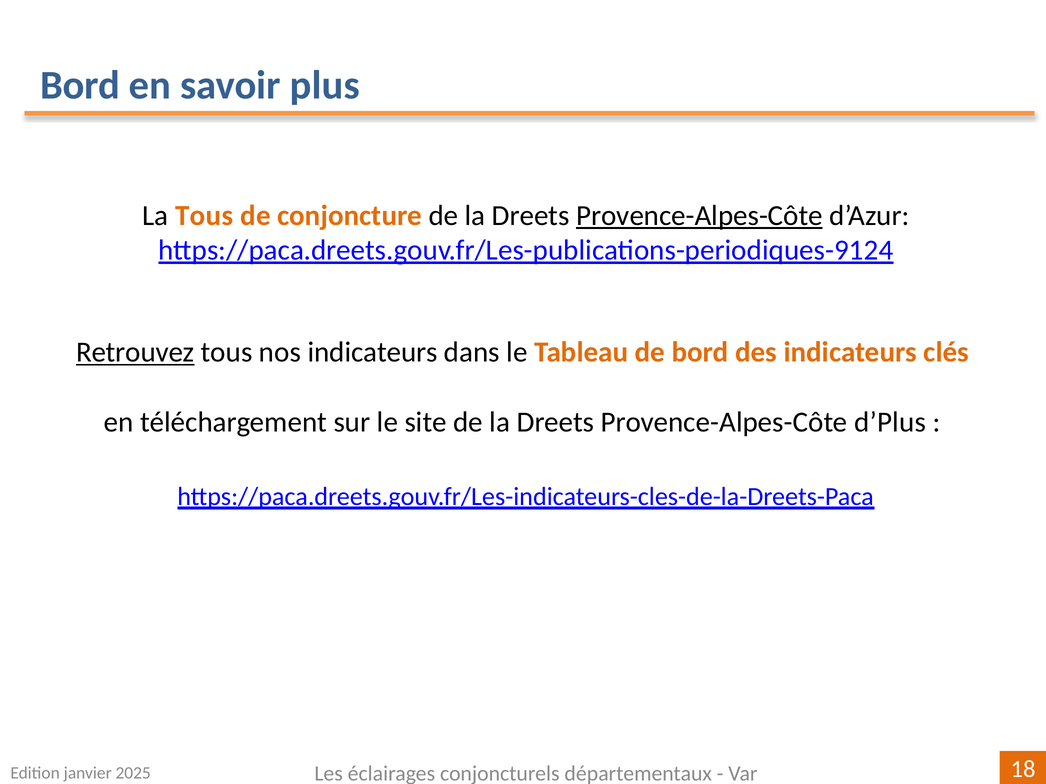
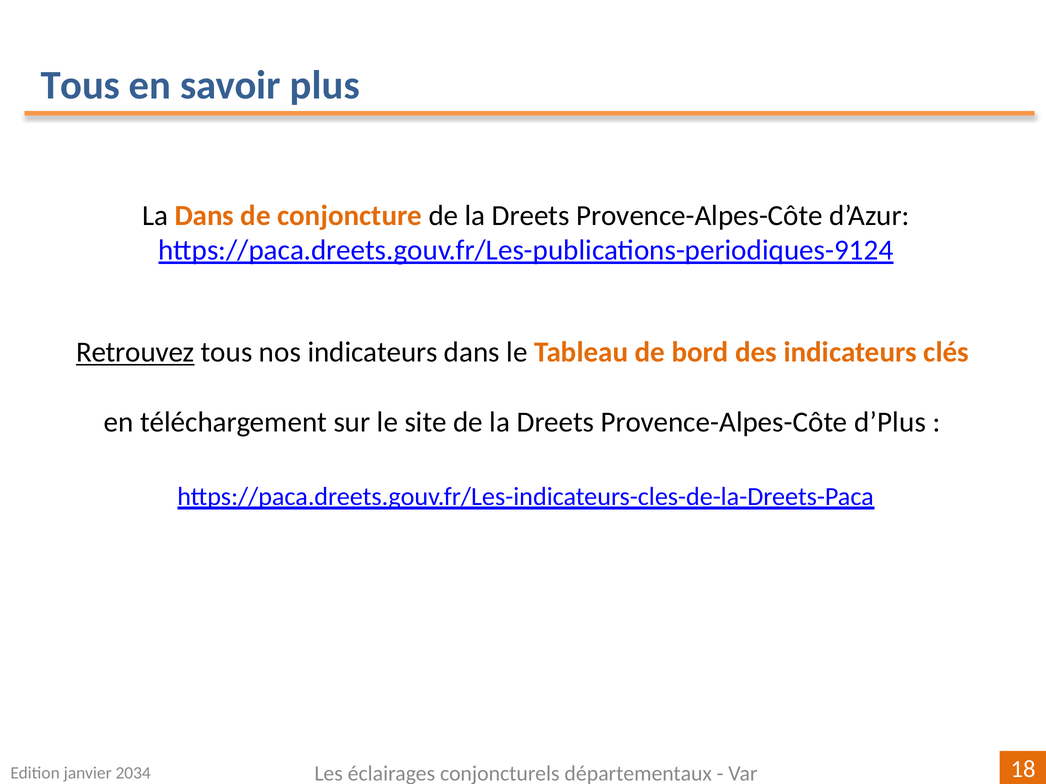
Bord: Bord -> Tous (80, 86)
La Tous: Tous -> Dans (204, 216)
Provence-Alpes-Côte underline: present -> none (699, 216)
2025: 2025 -> 2034 (133, 773)
